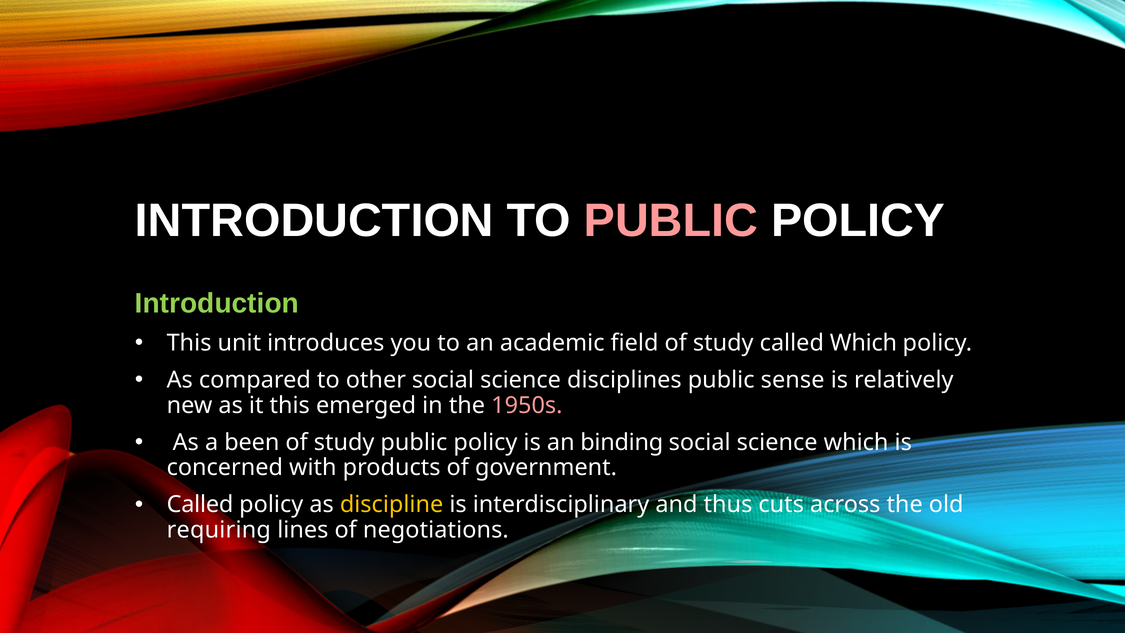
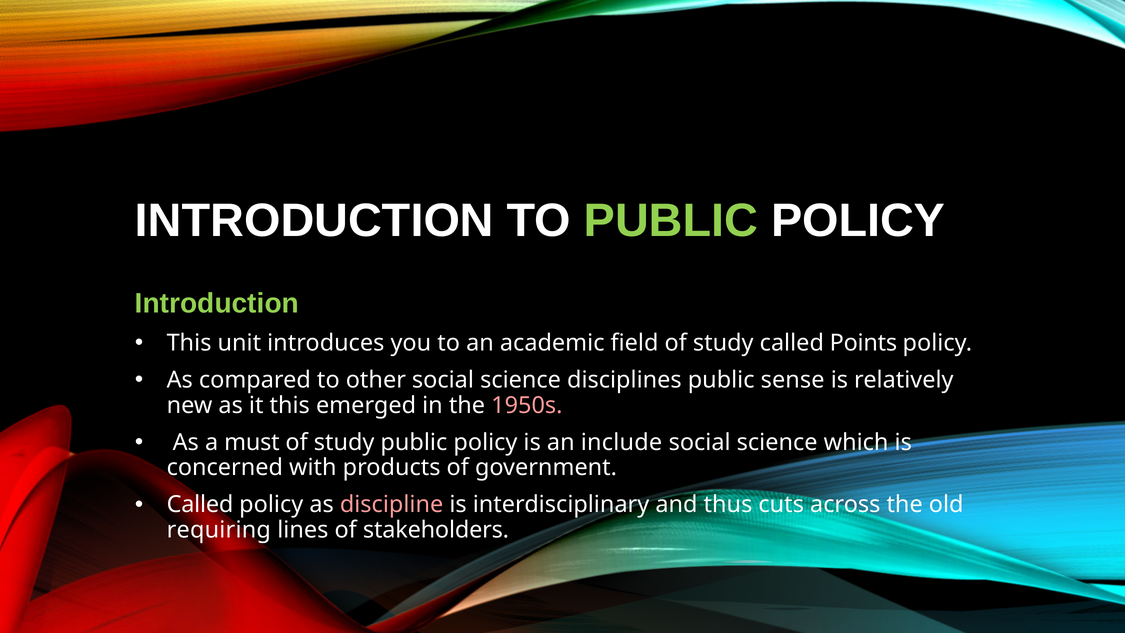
PUBLIC colour: pink -> light green (671, 221)
called Which: Which -> Points (863, 343)
been: been -> must (252, 442)
binding: binding -> include (622, 442)
discipline colour: yellow -> pink (392, 505)
negotiations: negotiations -> stakeholders (436, 530)
